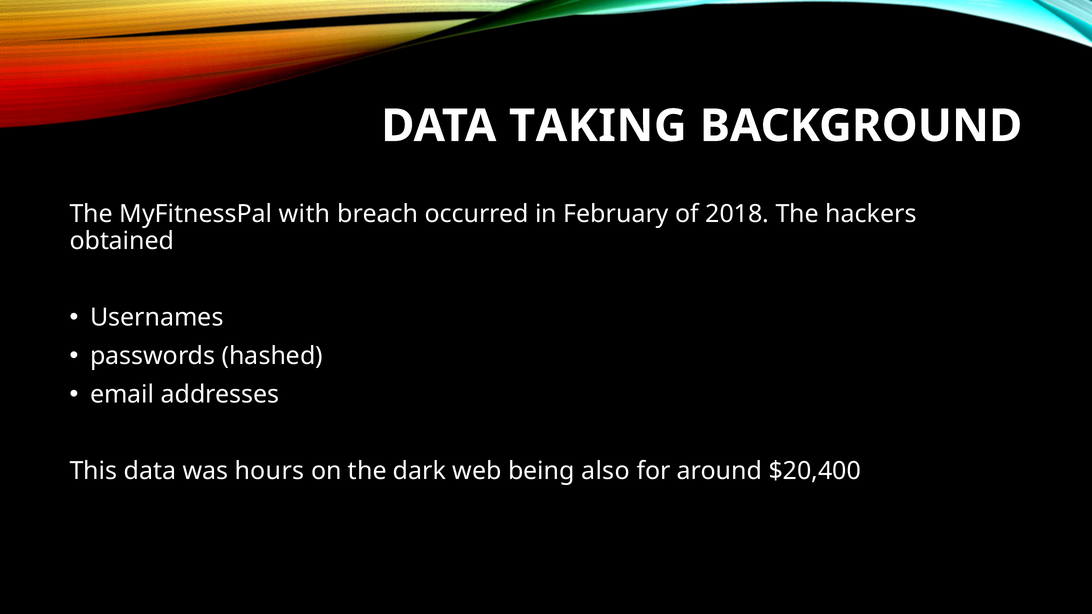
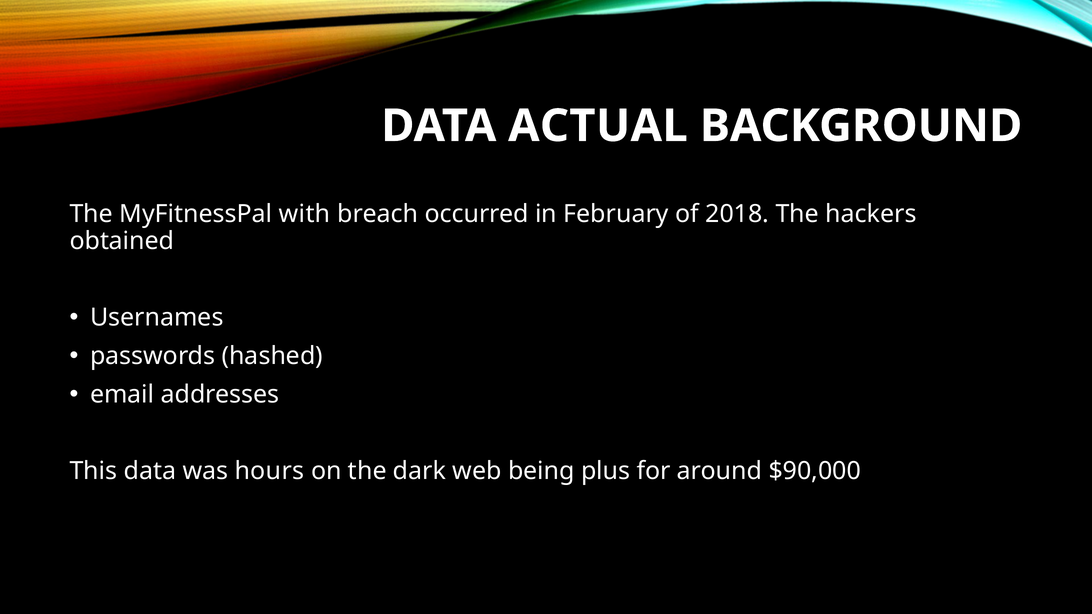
TAKING: TAKING -> ACTUAL (598, 126)
also: also -> plus (606, 471)
$20,400: $20,400 -> $90,000 (815, 471)
